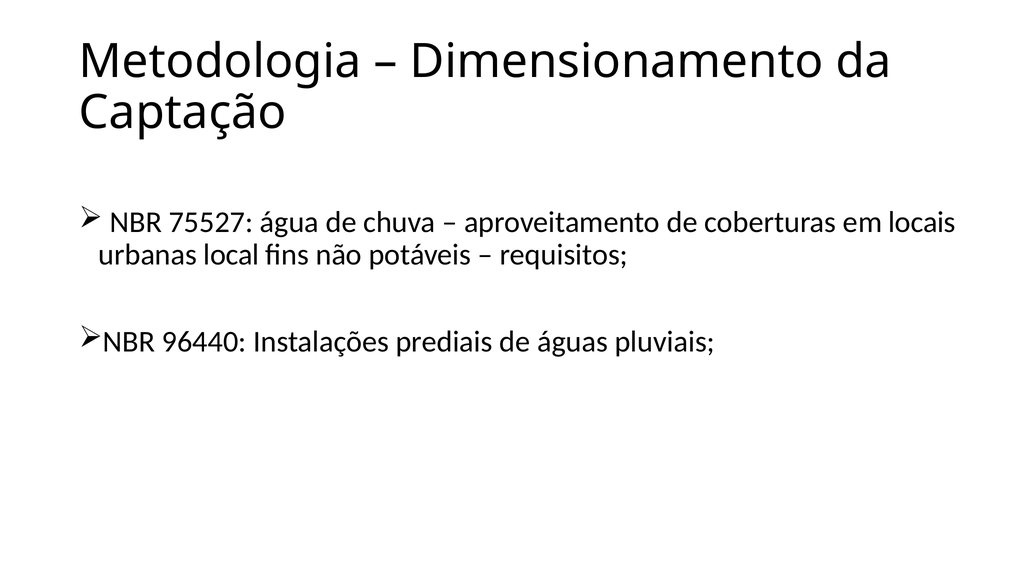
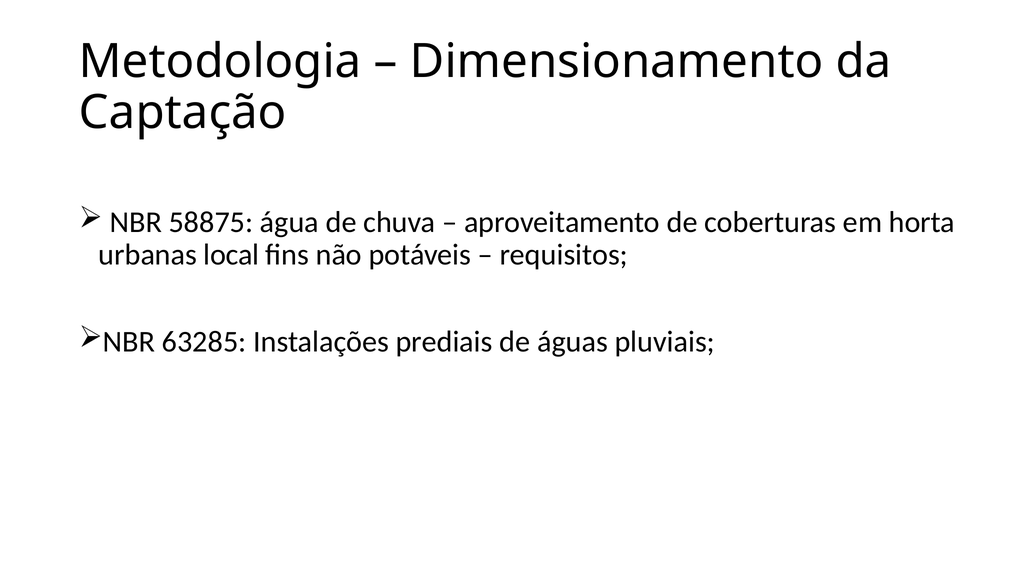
75527: 75527 -> 58875 (211, 222)
locais: locais -> horta (922, 222)
96440: 96440 -> 63285 (204, 342)
